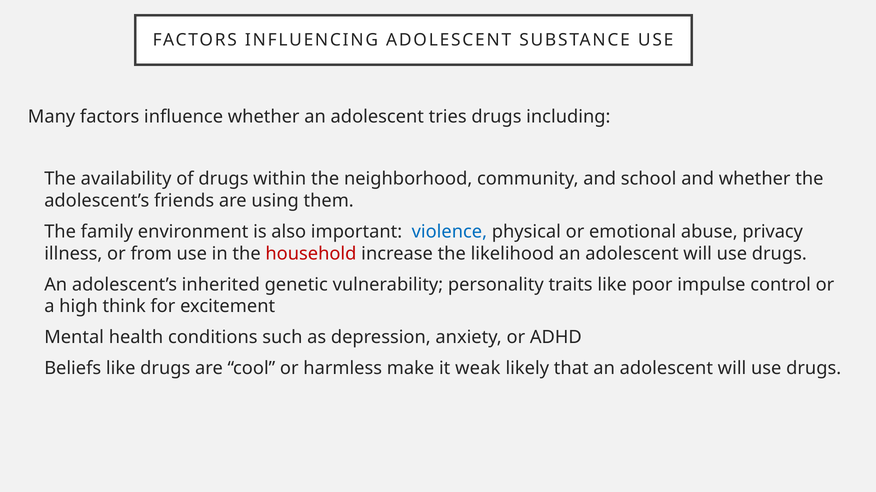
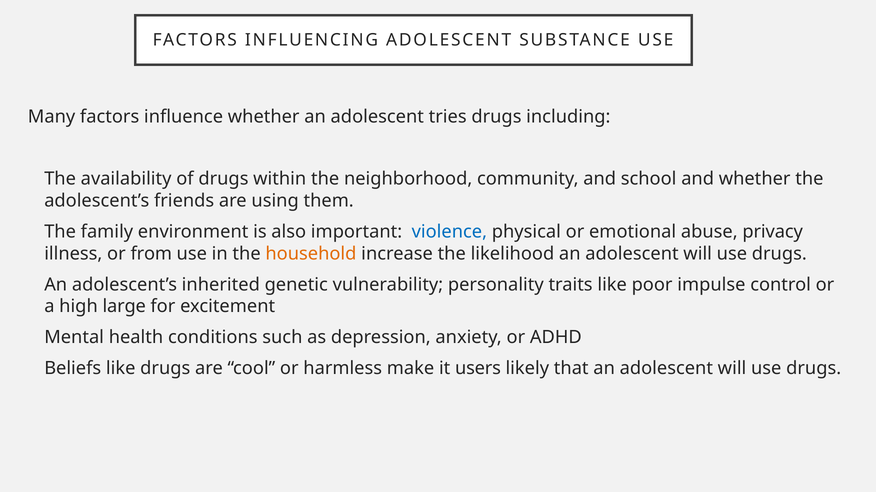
household colour: red -> orange (311, 254)
think: think -> large (124, 307)
weak: weak -> users (478, 369)
